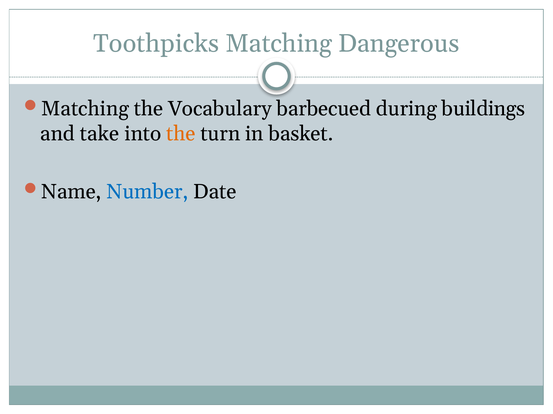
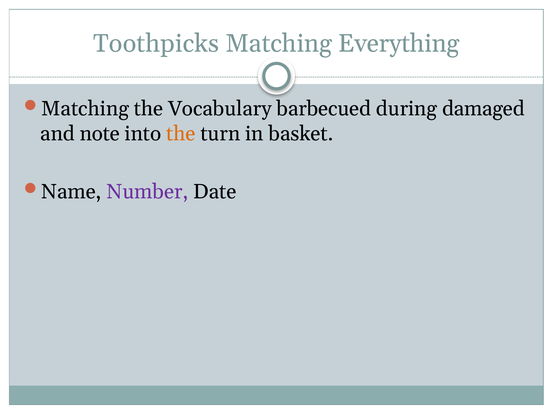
Dangerous: Dangerous -> Everything (399, 44)
buildings: buildings -> damaged (483, 109)
take: take -> note (100, 134)
Number colour: blue -> purple (147, 192)
